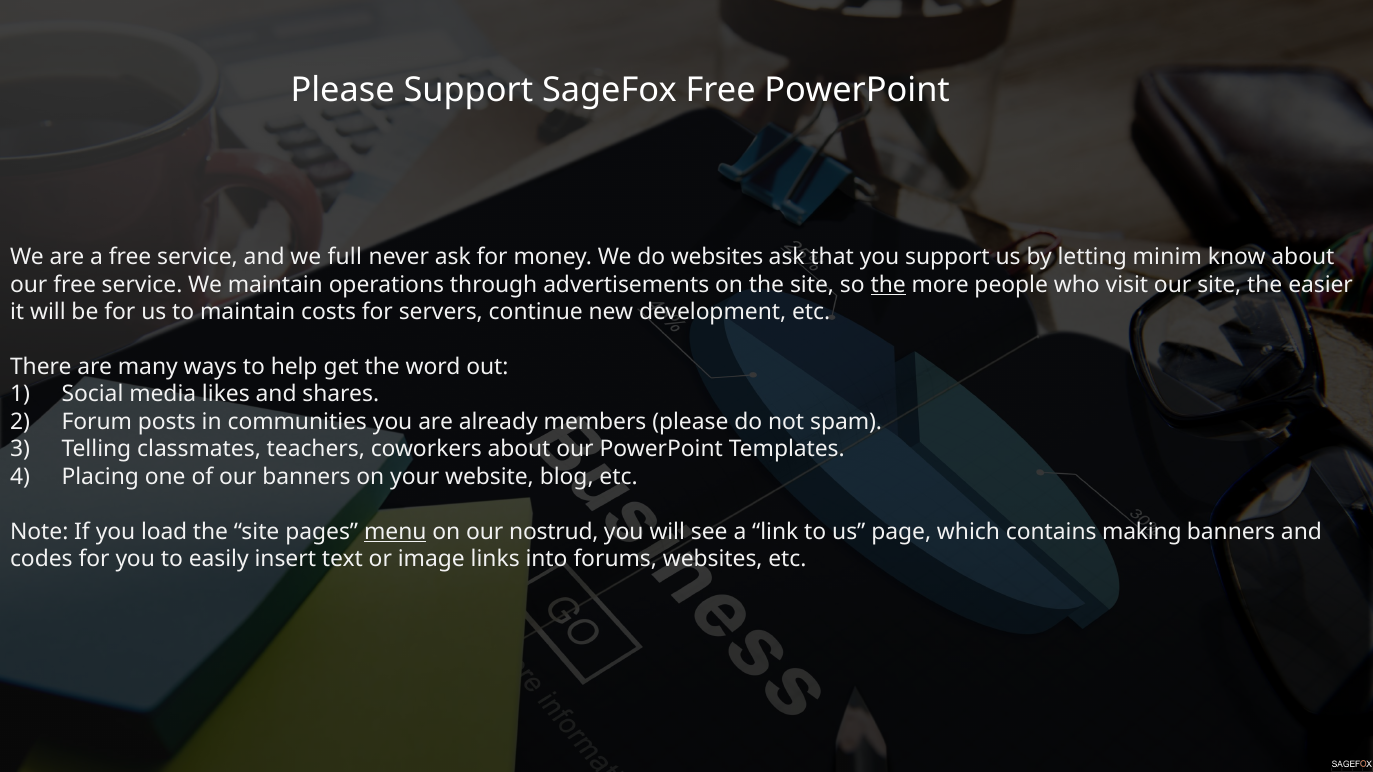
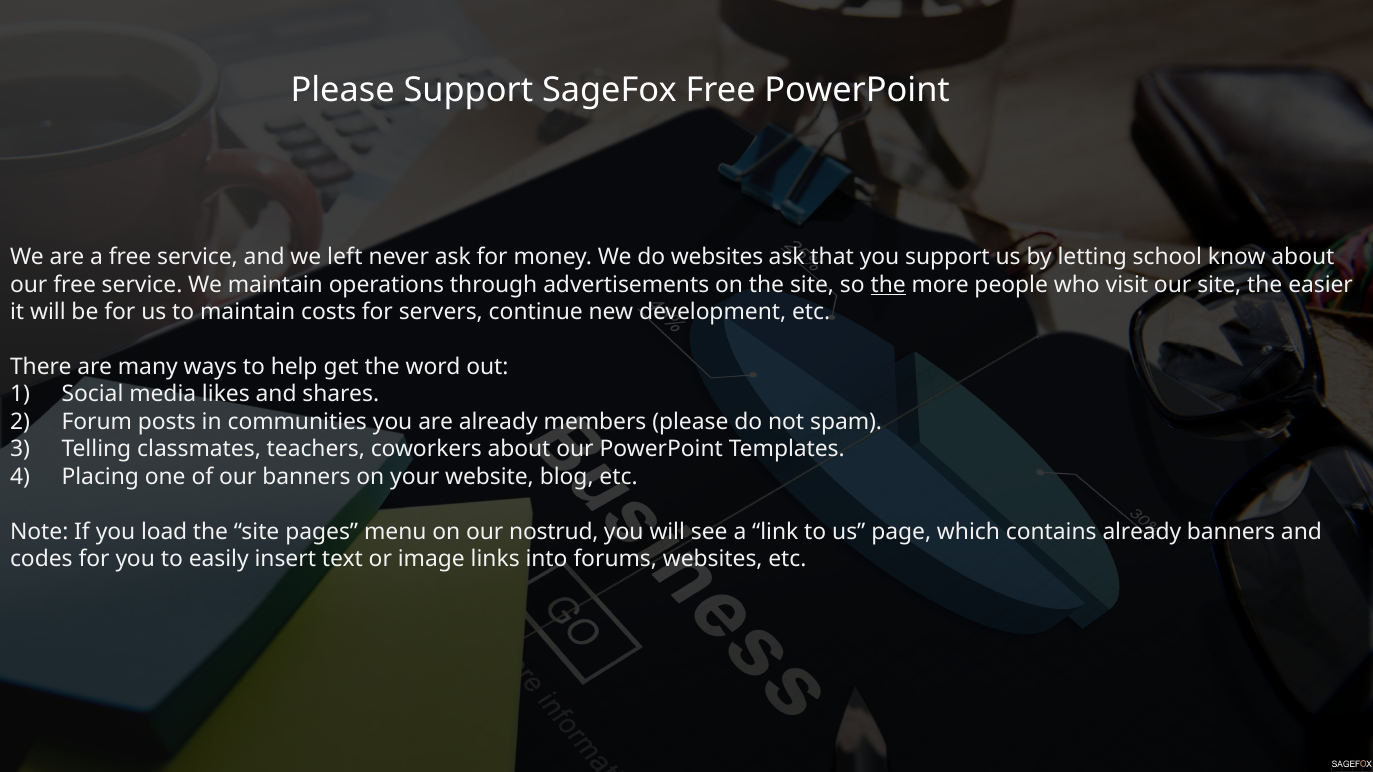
full: full -> left (345, 257)
minim: minim -> school (1167, 257)
menu underline: present -> none (395, 532)
contains making: making -> already (1142, 532)
